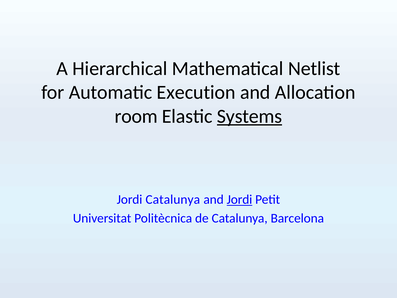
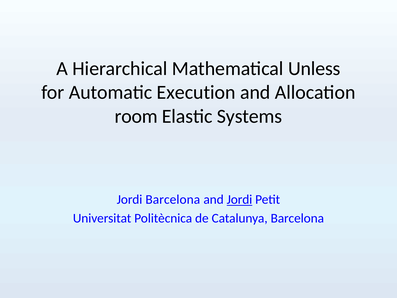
Netlist: Netlist -> Unless (314, 69)
Systems underline: present -> none (250, 116)
Jordi Catalunya: Catalunya -> Barcelona (173, 199)
